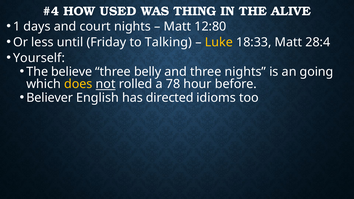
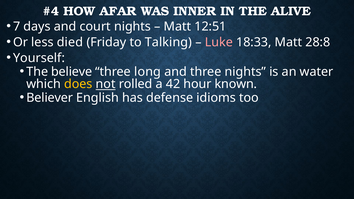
USED: USED -> AFAR (118, 11)
THING: THING -> INNER (195, 11)
1: 1 -> 7 (17, 27)
12:80: 12:80 -> 12:51 (210, 27)
until: until -> died (70, 42)
Luke colour: yellow -> pink (219, 42)
28:4: 28:4 -> 28:8 (318, 42)
belly: belly -> long (148, 72)
going: going -> water (316, 72)
78: 78 -> 42 (173, 84)
before: before -> known (236, 84)
directed: directed -> defense (170, 98)
